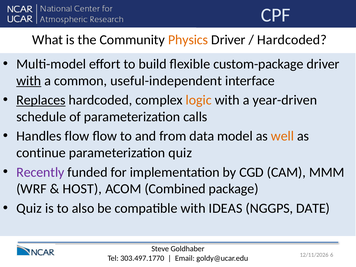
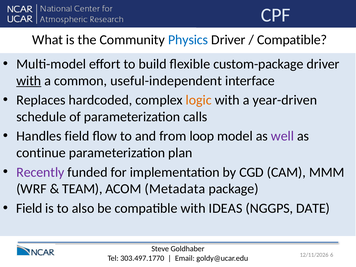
Physics colour: orange -> blue (188, 40)
Hardcoded: Hardcoded -> Compatible (292, 40)
Replaces underline: present -> none (41, 100)
Handles flow: flow -> field (77, 136)
data: data -> loop (202, 136)
well colour: orange -> purple (282, 136)
parameterization quiz: quiz -> plan (180, 153)
HOST: HOST -> TEAM (82, 189)
Combined: Combined -> Metadata (175, 189)
Quiz: Quiz -> Field (29, 208)
